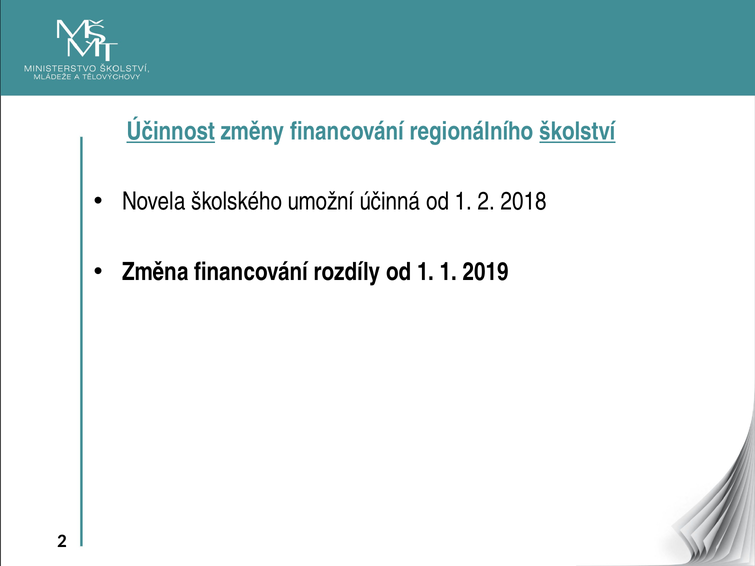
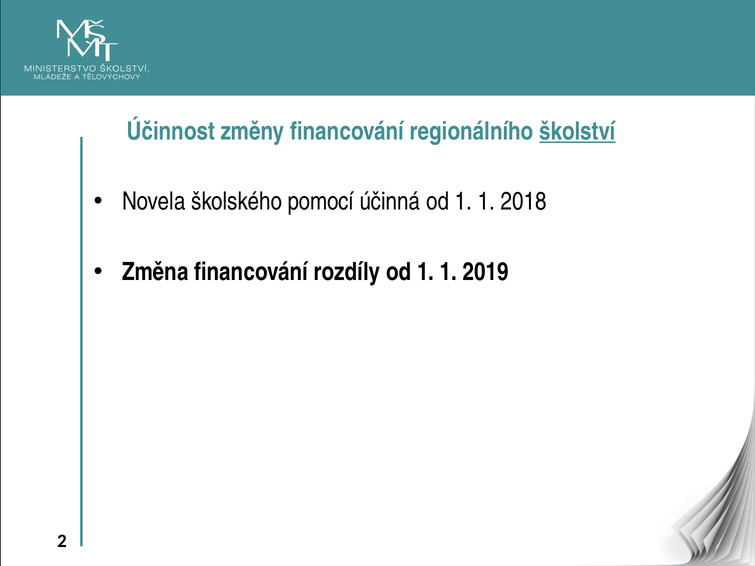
Účinnost underline: present -> none (171, 131)
umožní: umožní -> pomocí (321, 202)
účinná od 1 2: 2 -> 1 (486, 202)
